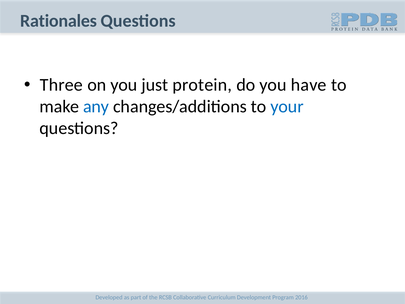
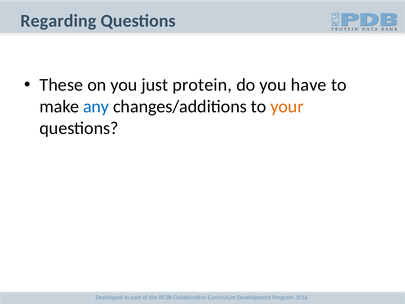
Rationales: Rationales -> Regarding (58, 21)
Three: Three -> These (61, 85)
your colour: blue -> orange (287, 107)
